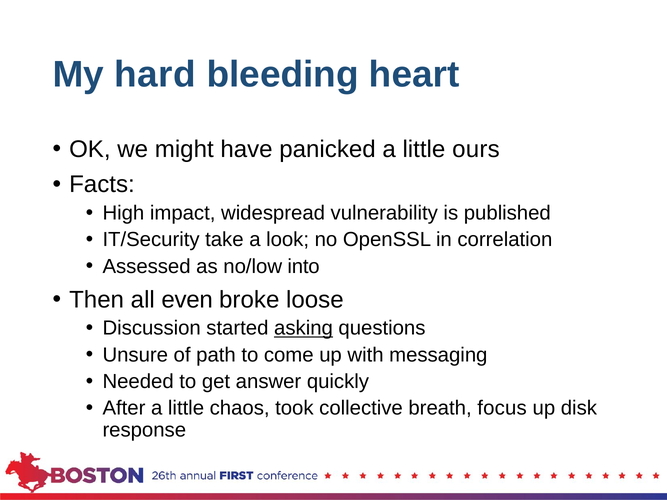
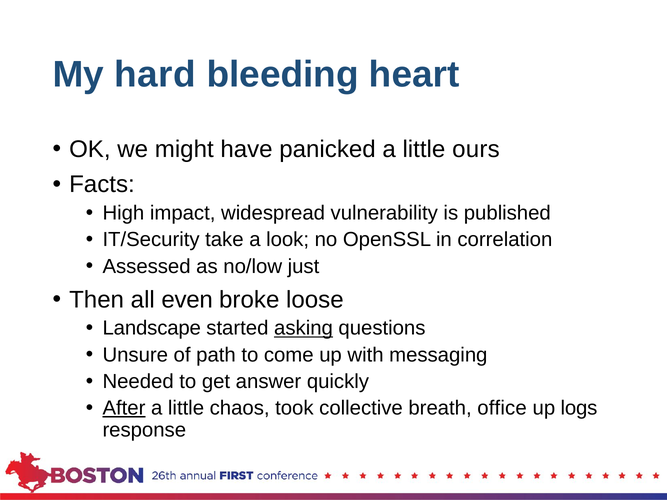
into: into -> just (303, 267)
Discussion: Discussion -> Landscape (152, 328)
After underline: none -> present (124, 408)
focus: focus -> office (502, 408)
disk: disk -> logs (579, 408)
